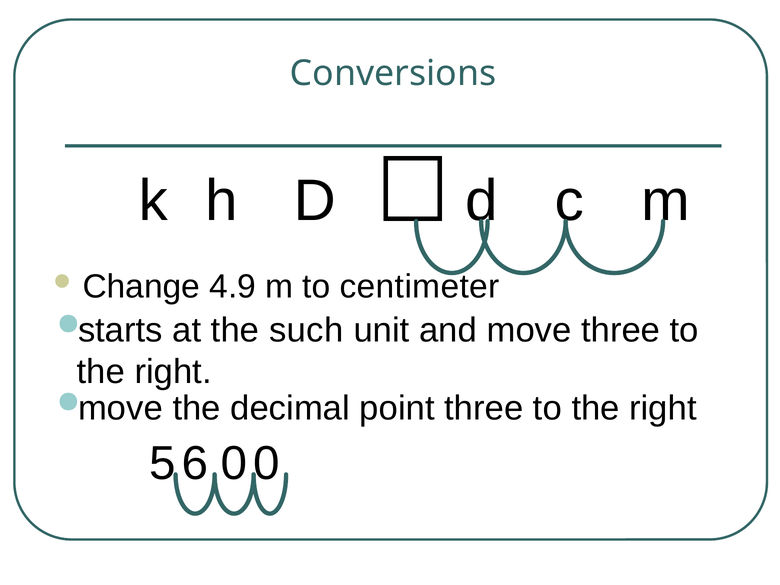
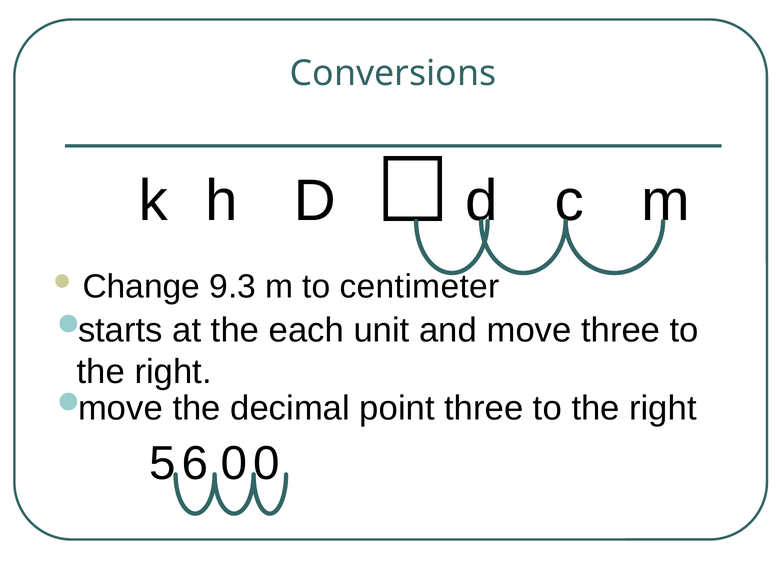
4.9: 4.9 -> 9.3 (233, 286)
such: such -> each (306, 330)
